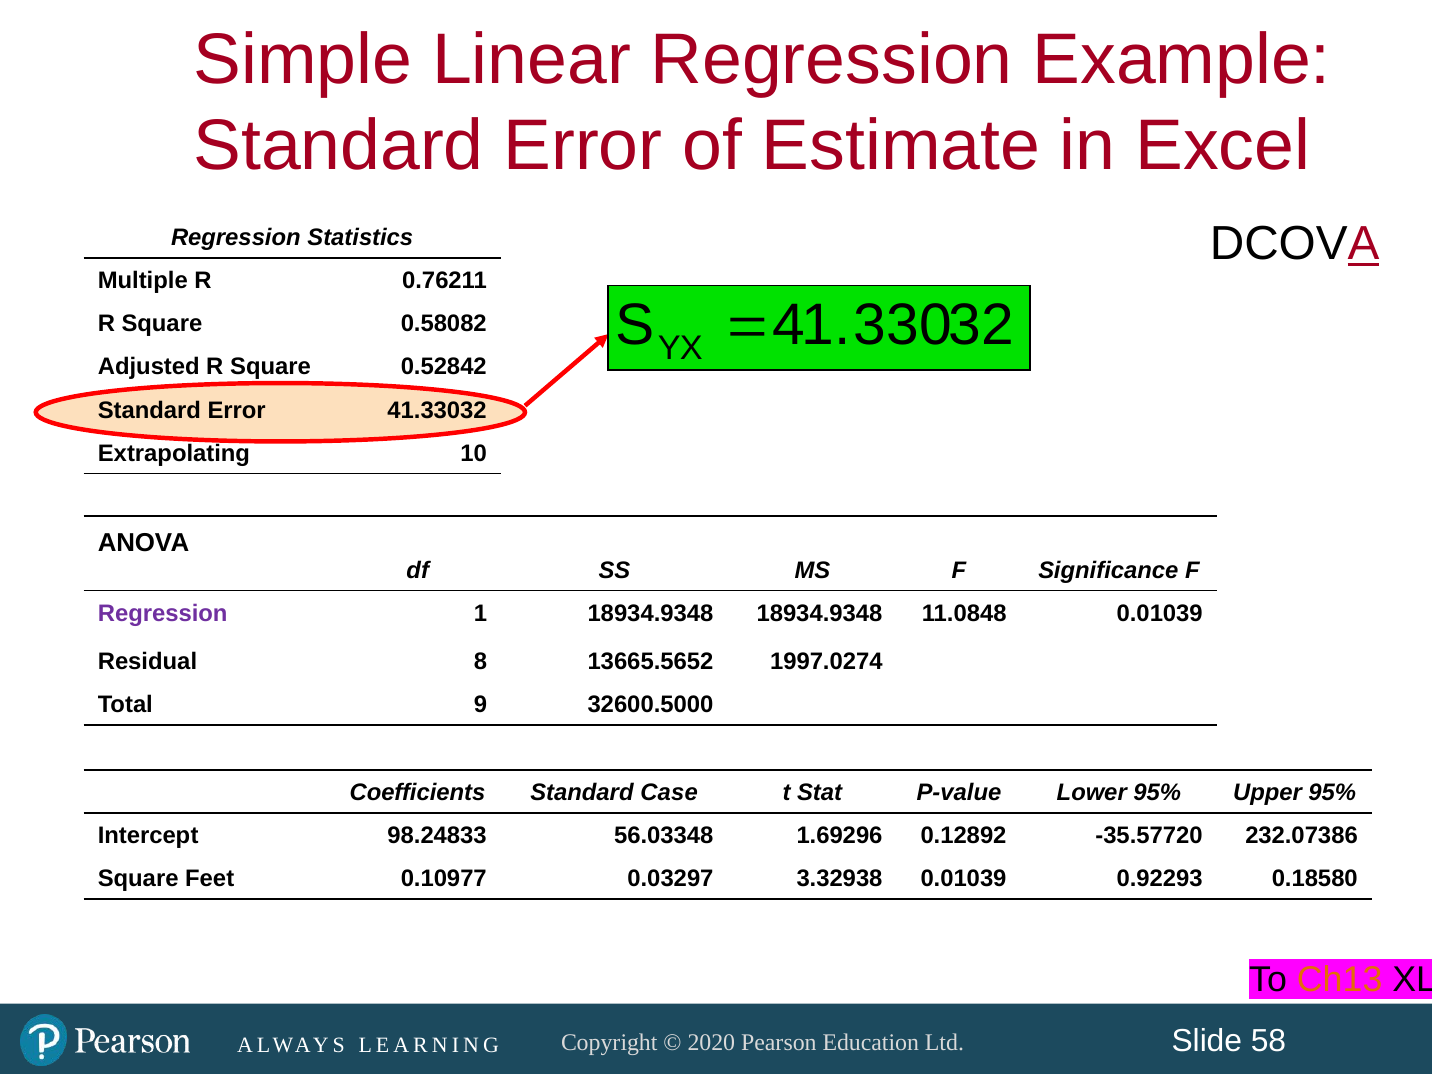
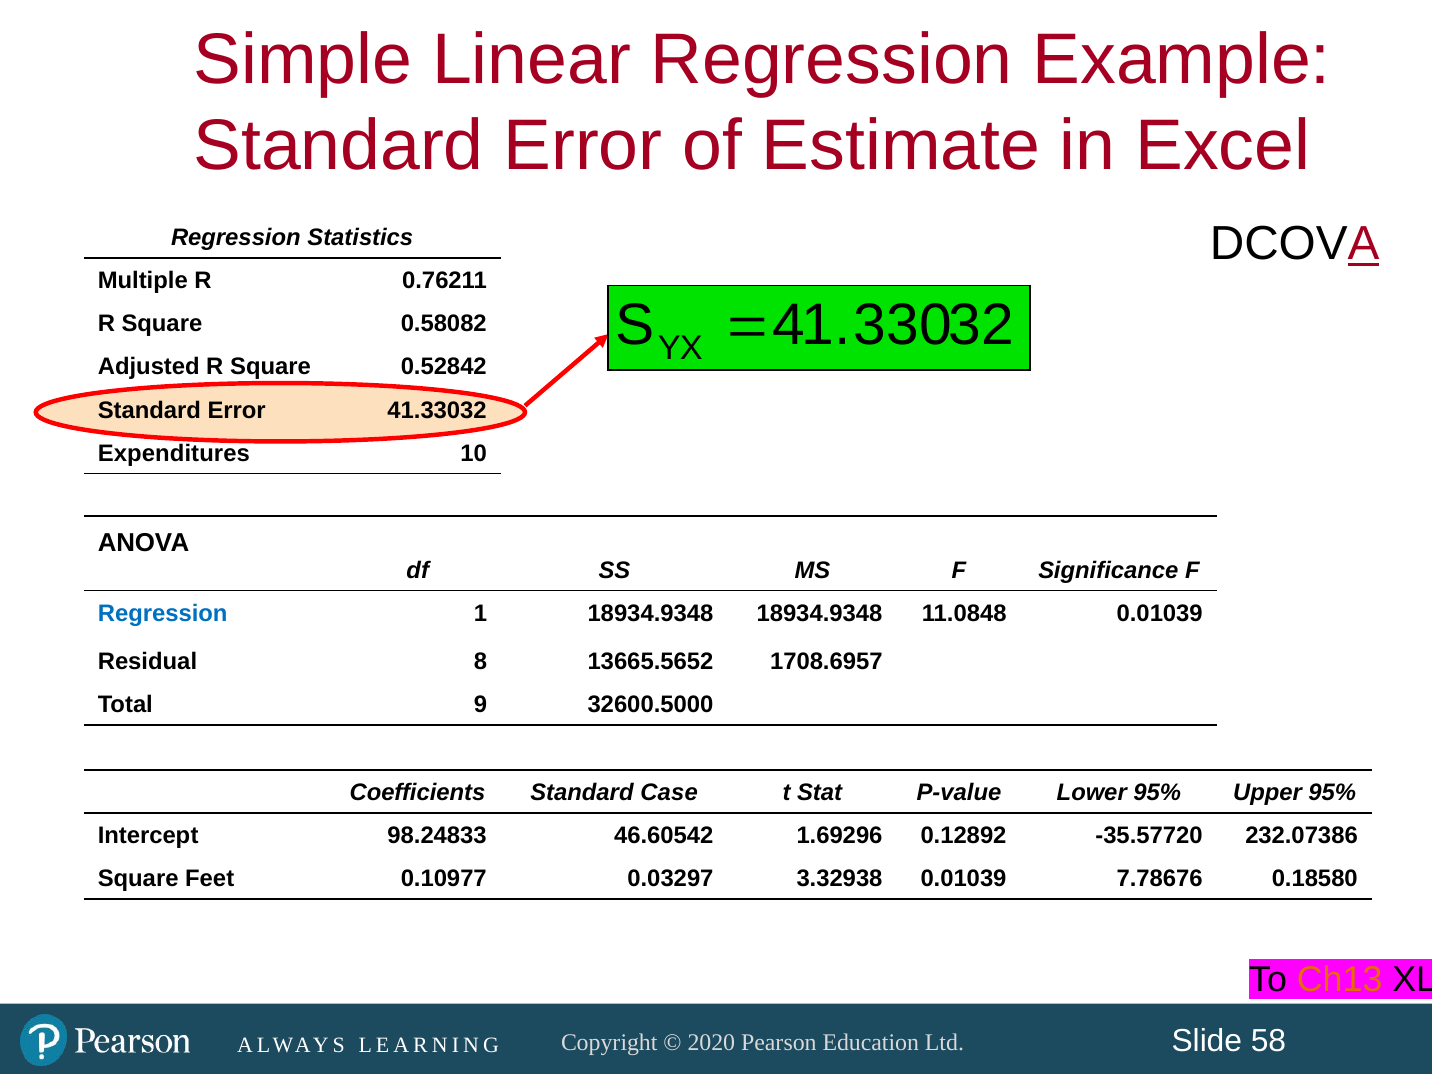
Extrapolating: Extrapolating -> Expenditures (174, 453)
Regression colour: purple -> blue (163, 613)
1997.0274: 1997.0274 -> 1708.6957 (826, 662)
56.03348: 56.03348 -> 46.60542 (664, 836)
0.92293: 0.92293 -> 7.78676 (1160, 879)
